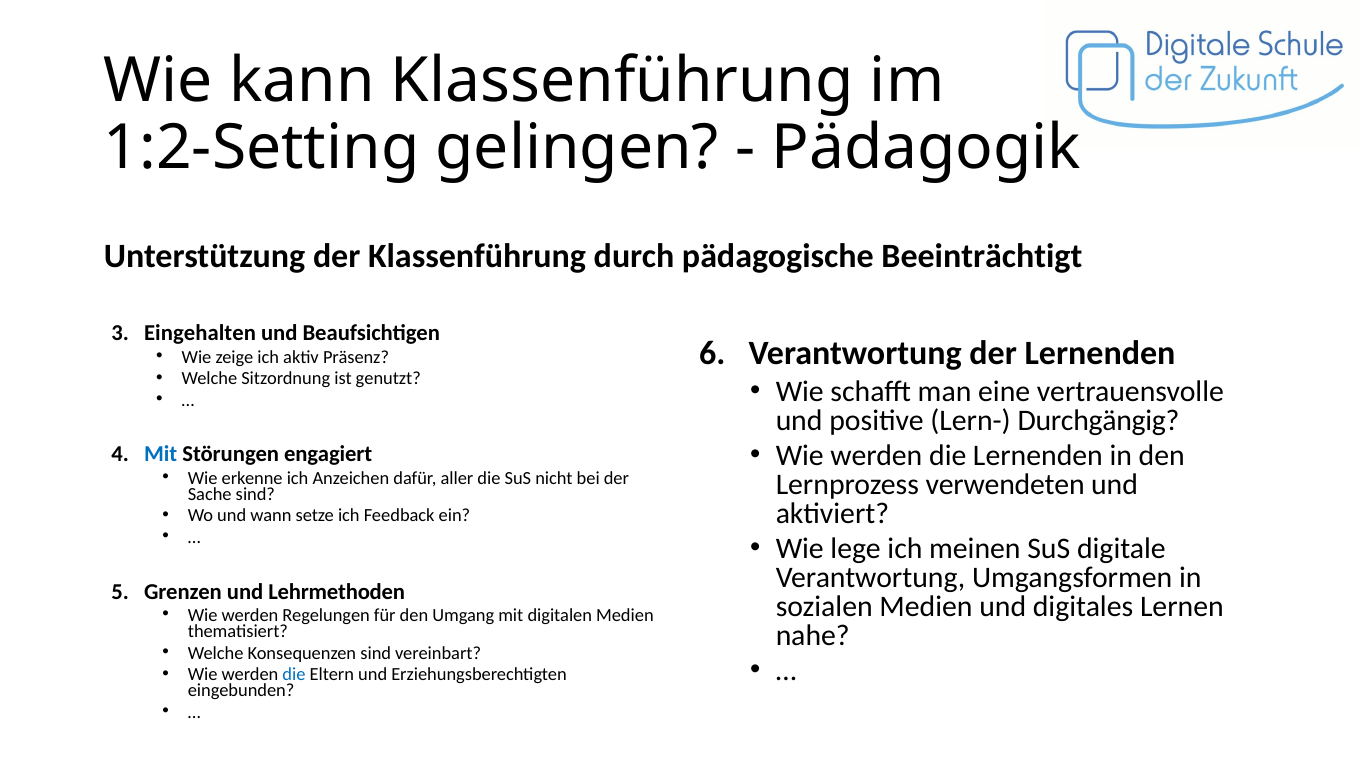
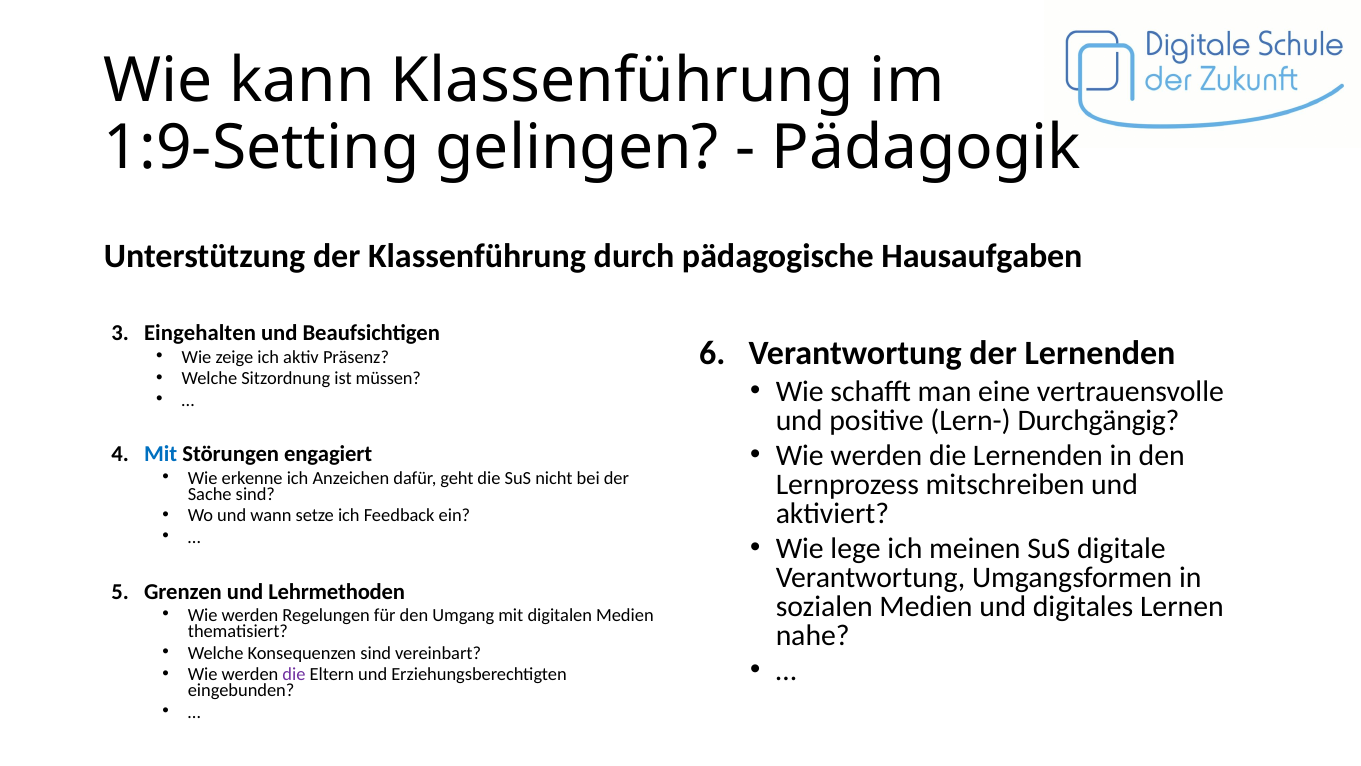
1:2-Setting: 1:2-Setting -> 1:9-Setting (262, 148)
Beeinträchtigt: Beeinträchtigt -> Hausaufgaben (982, 256)
genutzt: genutzt -> müssen (388, 378)
aller: aller -> geht (457, 478)
verwendeten: verwendeten -> mitschreiben (1005, 484)
die colour: blue -> purple (294, 674)
